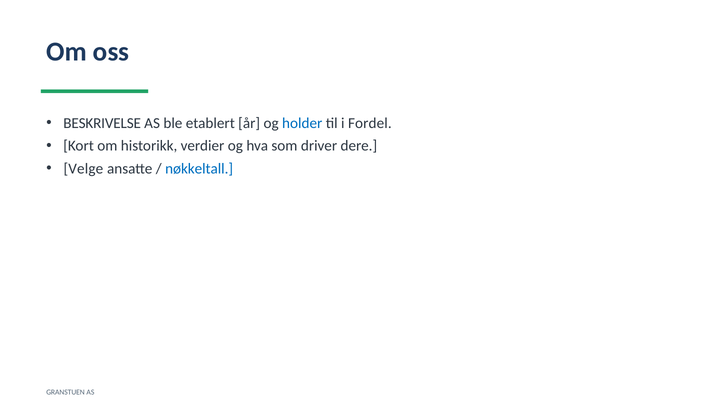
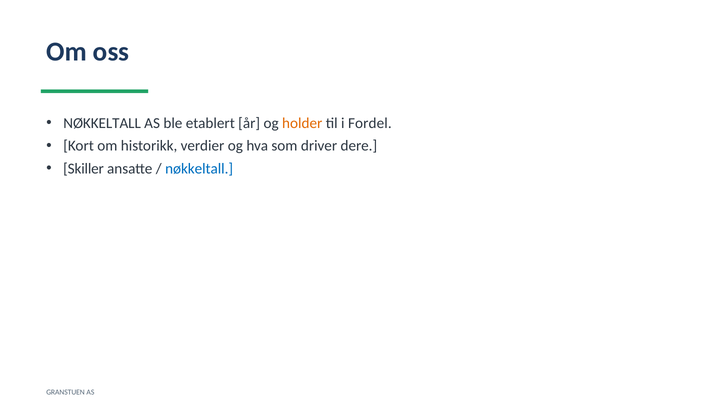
BESKRIVELSE: BESKRIVELSE -> NØKKELTALL (102, 123)
holder colour: blue -> orange (302, 123)
Velge: Velge -> Skiller (84, 169)
